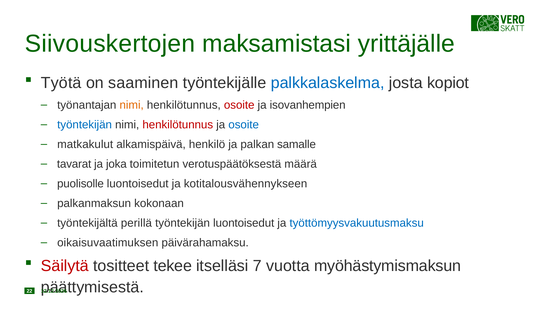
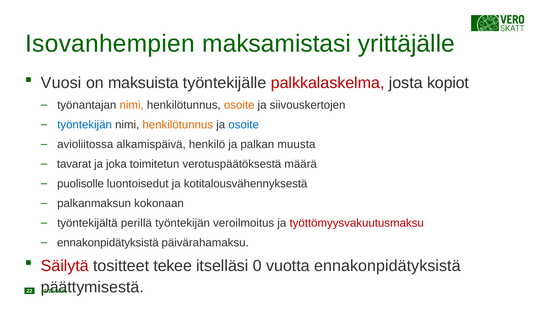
Siivouskertojen: Siivouskertojen -> Isovanhempien (110, 44)
Työtä: Työtä -> Vuosi (61, 83)
saaminen: saaminen -> maksuista (143, 83)
palkkalaskelma colour: blue -> red (328, 83)
osoite colour: red -> orange (239, 105)
isovanhempien: isovanhempien -> siivouskertojen (308, 105)
henkilötunnus colour: red -> orange (178, 125)
matkakulut: matkakulut -> avioliitossa (85, 144)
samalle: samalle -> muusta (296, 144)
kotitalousvähennykseen: kotitalousvähennykseen -> kotitalousvähennyksestä (246, 184)
työntekijän luontoisedut: luontoisedut -> veroilmoitus (244, 223)
työttömyysvakuutusmaksu colour: blue -> red (357, 223)
oikaisuvaatimuksen: oikaisuvaatimuksen -> ennakonpidätyksistä (108, 243)
7: 7 -> 0 (257, 266)
vuotta myöhästymismaksun: myöhästymismaksun -> ennakonpidätyksistä (387, 266)
